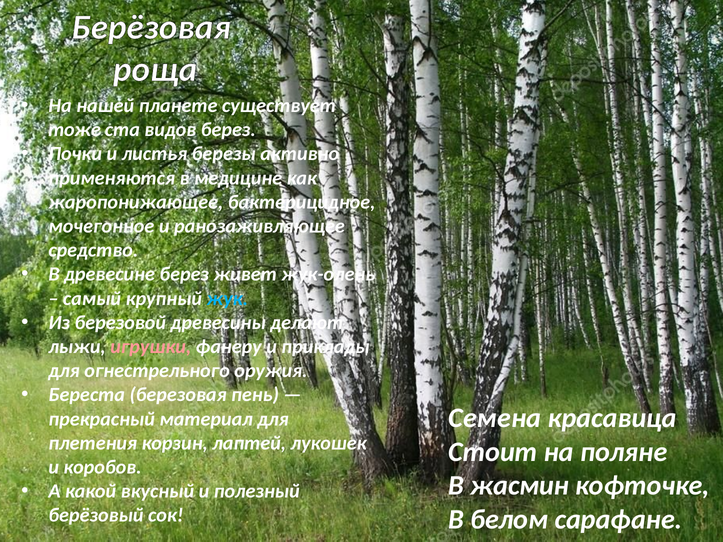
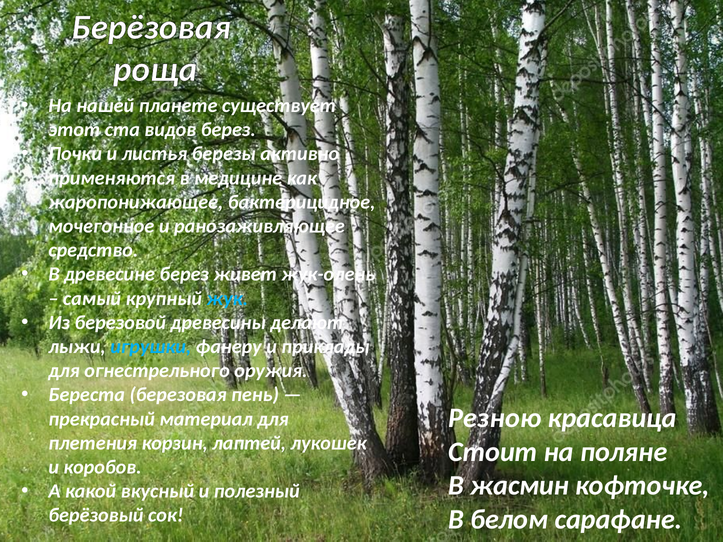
тоже: тоже -> этот (74, 130)
игрушки colour: pink -> light blue (151, 347)
Семена: Семена -> Резною (495, 418)
